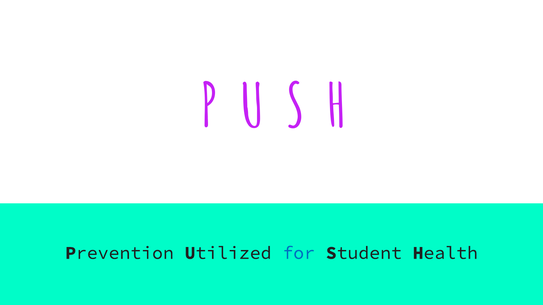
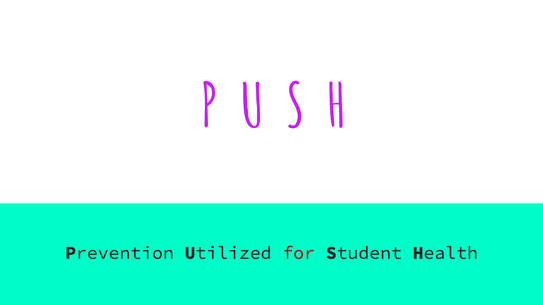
for colour: blue -> red (299, 253)
